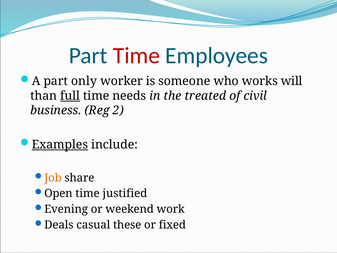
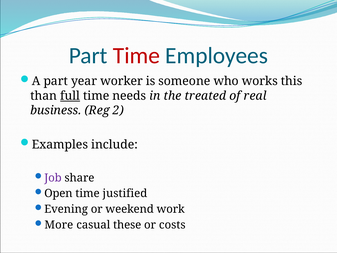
only: only -> year (84, 81)
will: will -> this (292, 81)
civil: civil -> real (255, 96)
Examples underline: present -> none (60, 144)
Job colour: orange -> purple (53, 178)
Deals: Deals -> More (59, 225)
fixed: fixed -> costs (172, 225)
